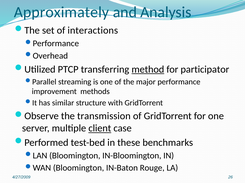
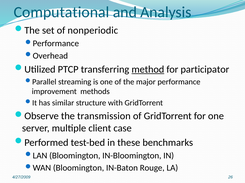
Approximately: Approximately -> Computational (62, 12)
interactions: interactions -> nonperiodic (93, 31)
client underline: present -> none (100, 129)
